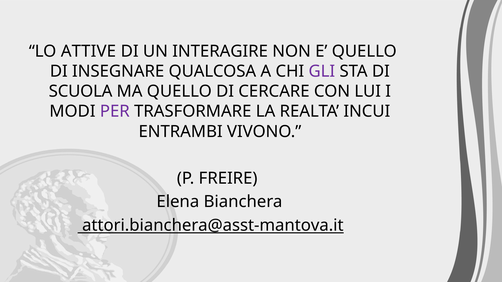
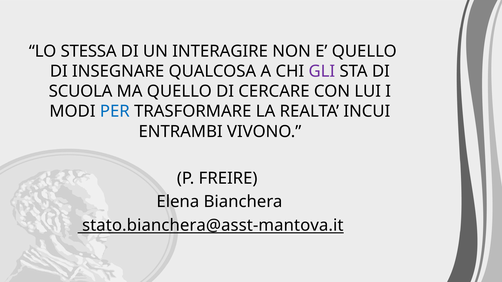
ATTIVE: ATTIVE -> STESSA (89, 51)
PER colour: purple -> blue (115, 112)
attori.bianchera@asst-mantova.it: attori.bianchera@asst-mantova.it -> stato.bianchera@asst-mantova.it (213, 225)
